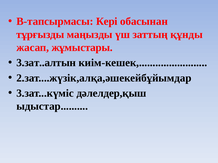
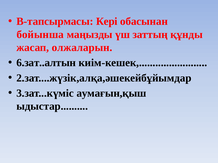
тұрғызды: тұрғызды -> бойынша (40, 35)
жұмыстары: жұмыстары -> олжаларын (82, 48)
3.зат..алтын: 3.зат..алтын -> 6.зат..алтын (46, 63)
дәлелдер,қыш: дәлелдер,қыш -> аумағын,қыш (111, 93)
